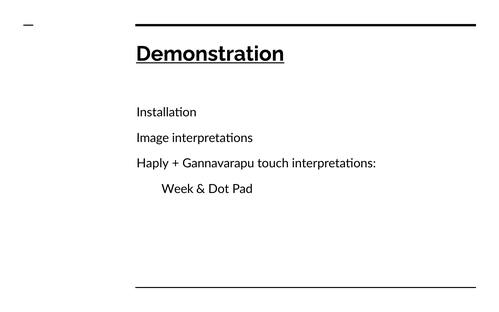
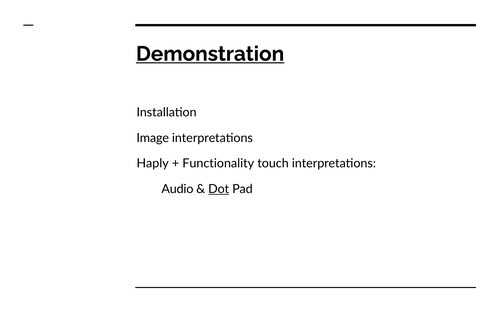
Gannavarapu: Gannavarapu -> Functionality (218, 163)
Week: Week -> Audio (177, 189)
Dot underline: none -> present (219, 189)
